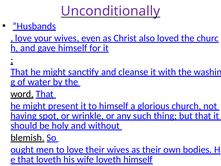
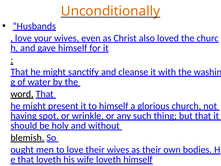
Unconditionally colour: purple -> orange (110, 11)
